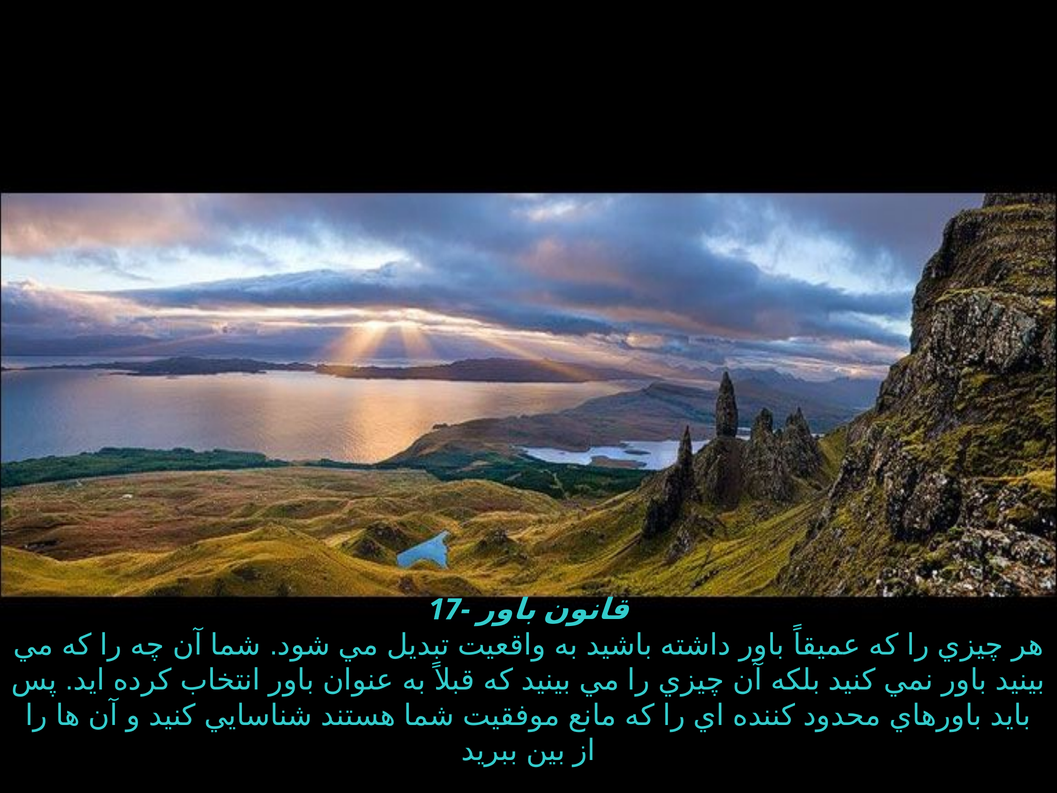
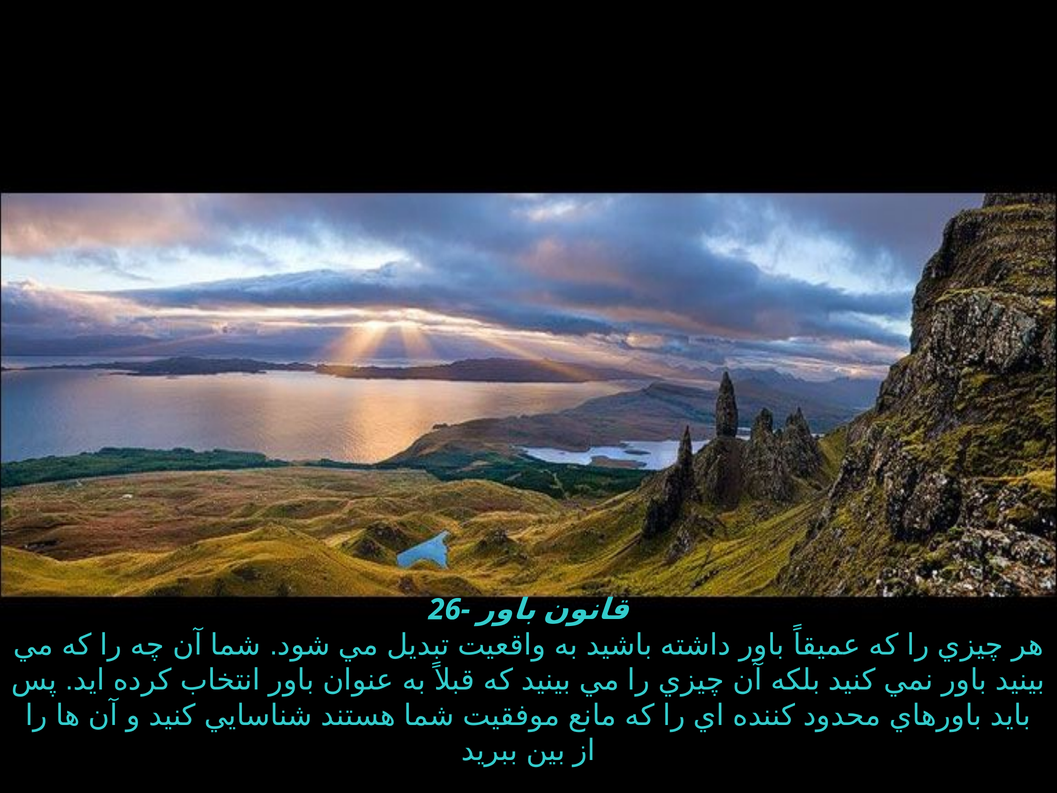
17-: 17- -> 26- (449, 609)
